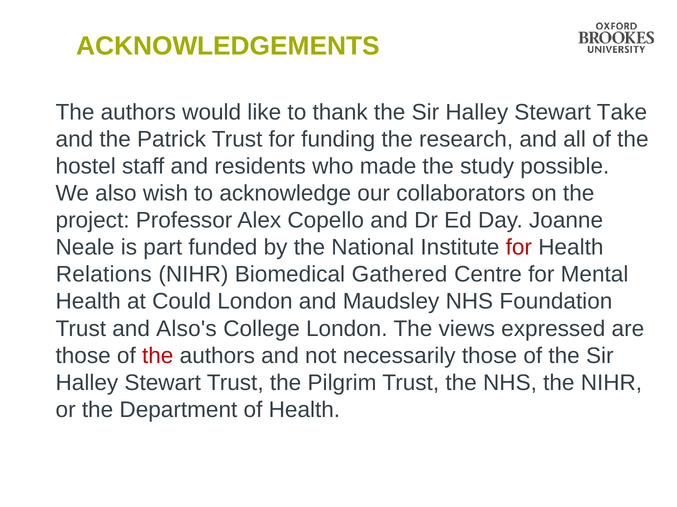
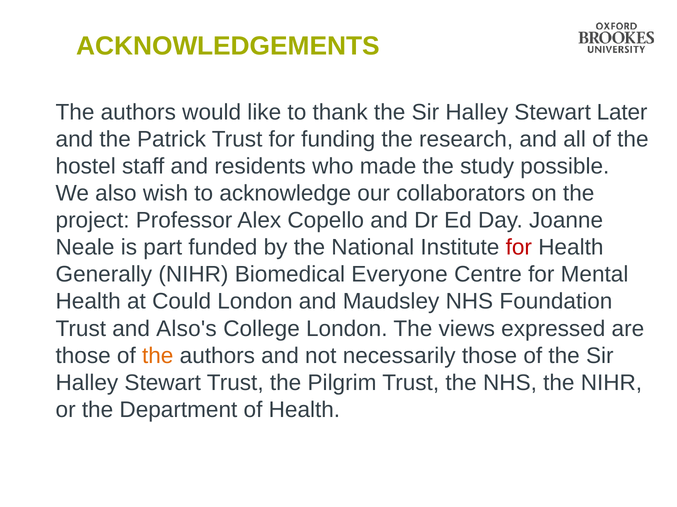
Take: Take -> Later (622, 112)
Relations: Relations -> Generally (104, 275)
Gathered: Gathered -> Everyone (400, 275)
the colour: red -> orange (158, 356)
